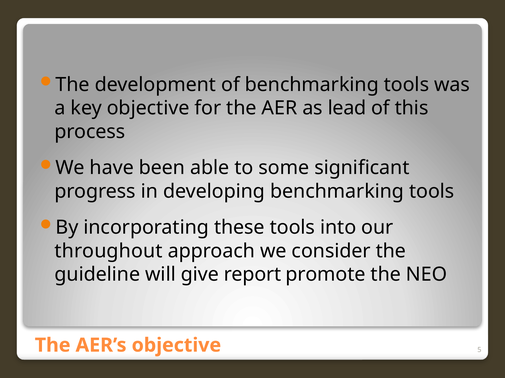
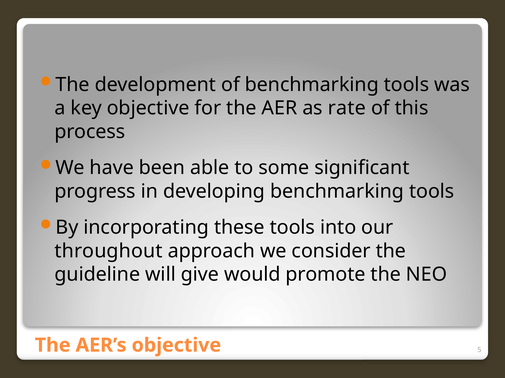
lead: lead -> rate (347, 108)
report: report -> would (252, 275)
